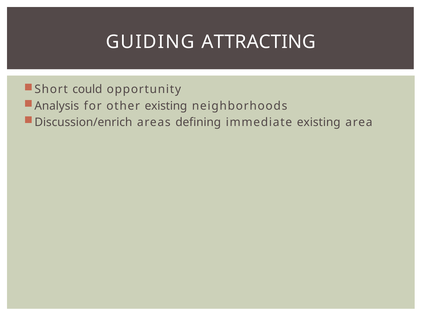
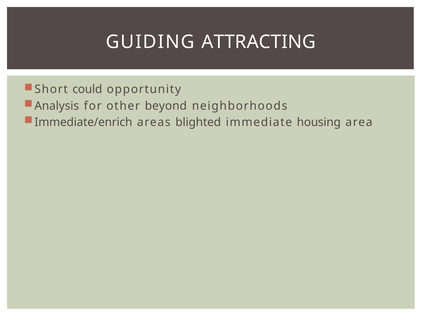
other existing: existing -> beyond (166, 106)
Discussion/enrich: Discussion/enrich -> Immediate/enrich (83, 122)
defining: defining -> blighted (198, 122)
immediate existing: existing -> housing (319, 122)
